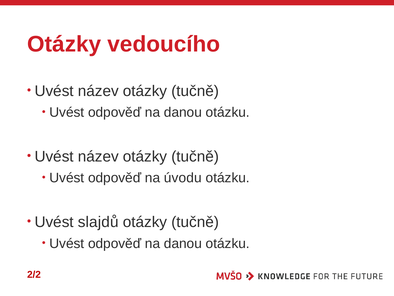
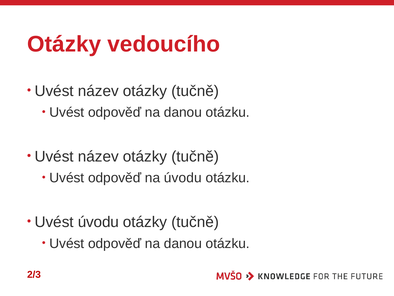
Uvést slajdů: slajdů -> úvodu (98, 222)
2/2: 2/2 -> 2/3 (34, 274)
